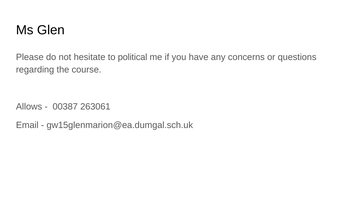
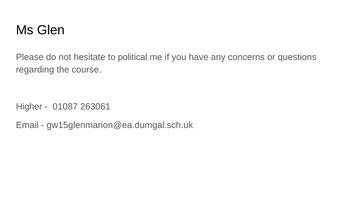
Allows: Allows -> Higher (29, 106)
00387: 00387 -> 01087 (65, 106)
